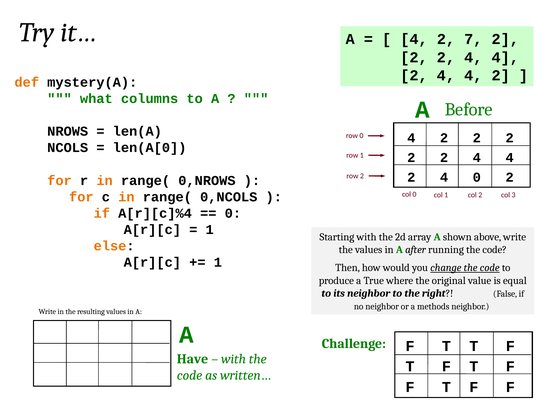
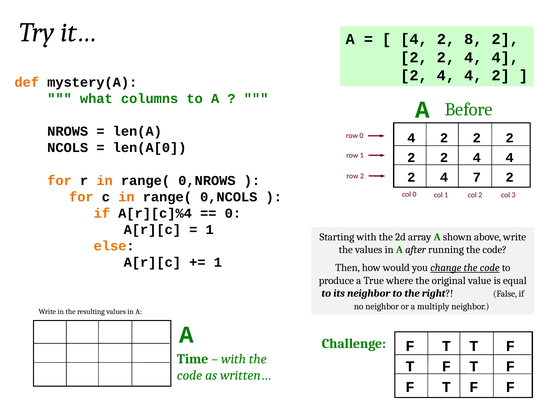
7: 7 -> 8 (473, 39)
4 0: 0 -> 7 (477, 177)
methods: methods -> multiply (433, 307)
Have: Have -> Time (193, 359)
